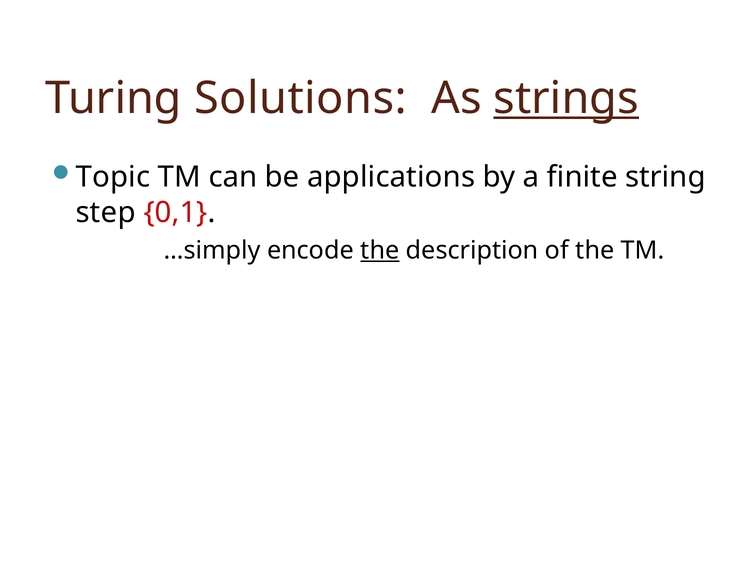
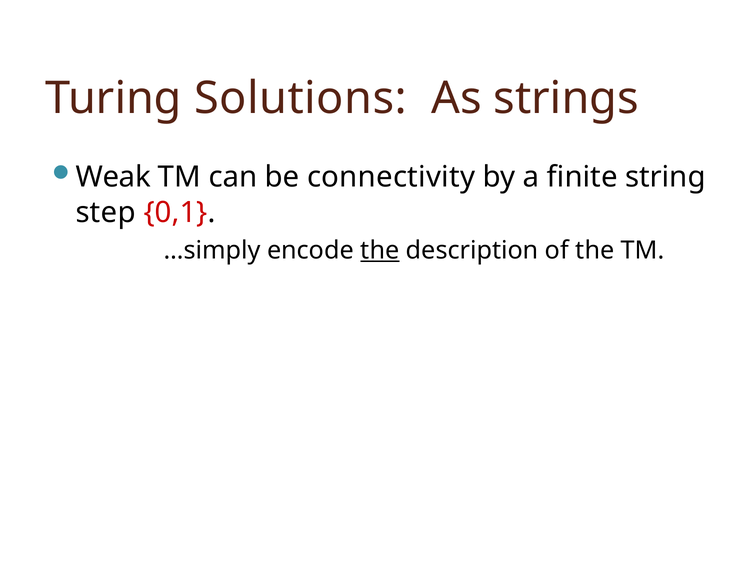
strings underline: present -> none (566, 98)
Topic: Topic -> Weak (113, 177)
applications: applications -> connectivity (391, 177)
